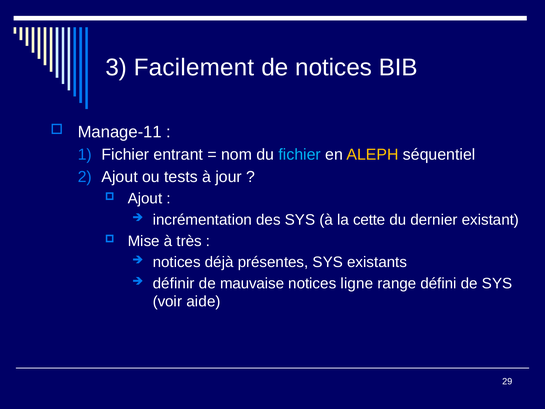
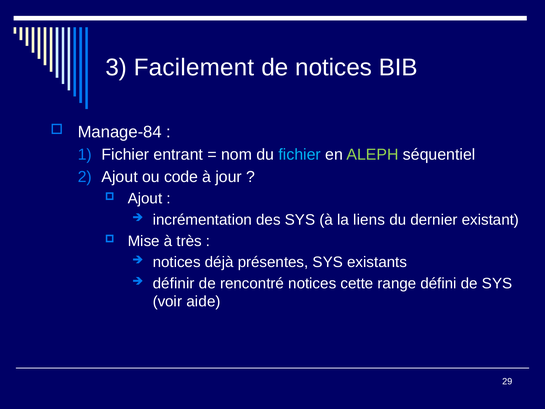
Manage-11: Manage-11 -> Manage-84 (120, 132)
ALEPH colour: yellow -> light green (373, 155)
tests: tests -> code (181, 177)
cette: cette -> liens (369, 220)
mauvaise: mauvaise -> rencontré (252, 283)
ligne: ligne -> cette (357, 283)
